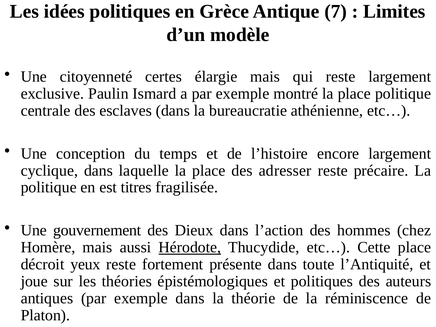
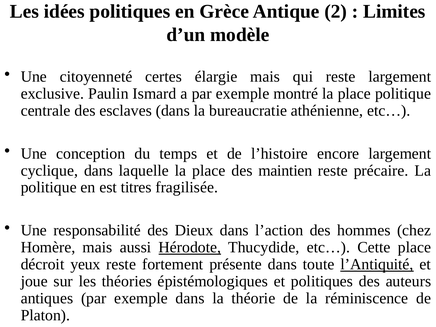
7: 7 -> 2 (336, 11)
adresser: adresser -> maintien (285, 170)
gouvernement: gouvernement -> responsabilité (97, 230)
l’Antiquité underline: none -> present (377, 264)
